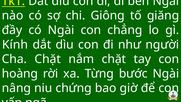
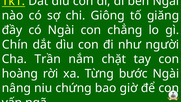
Kính: Kính -> Chín (15, 45)
Cha Chặt: Chặt -> Trần (48, 59)
